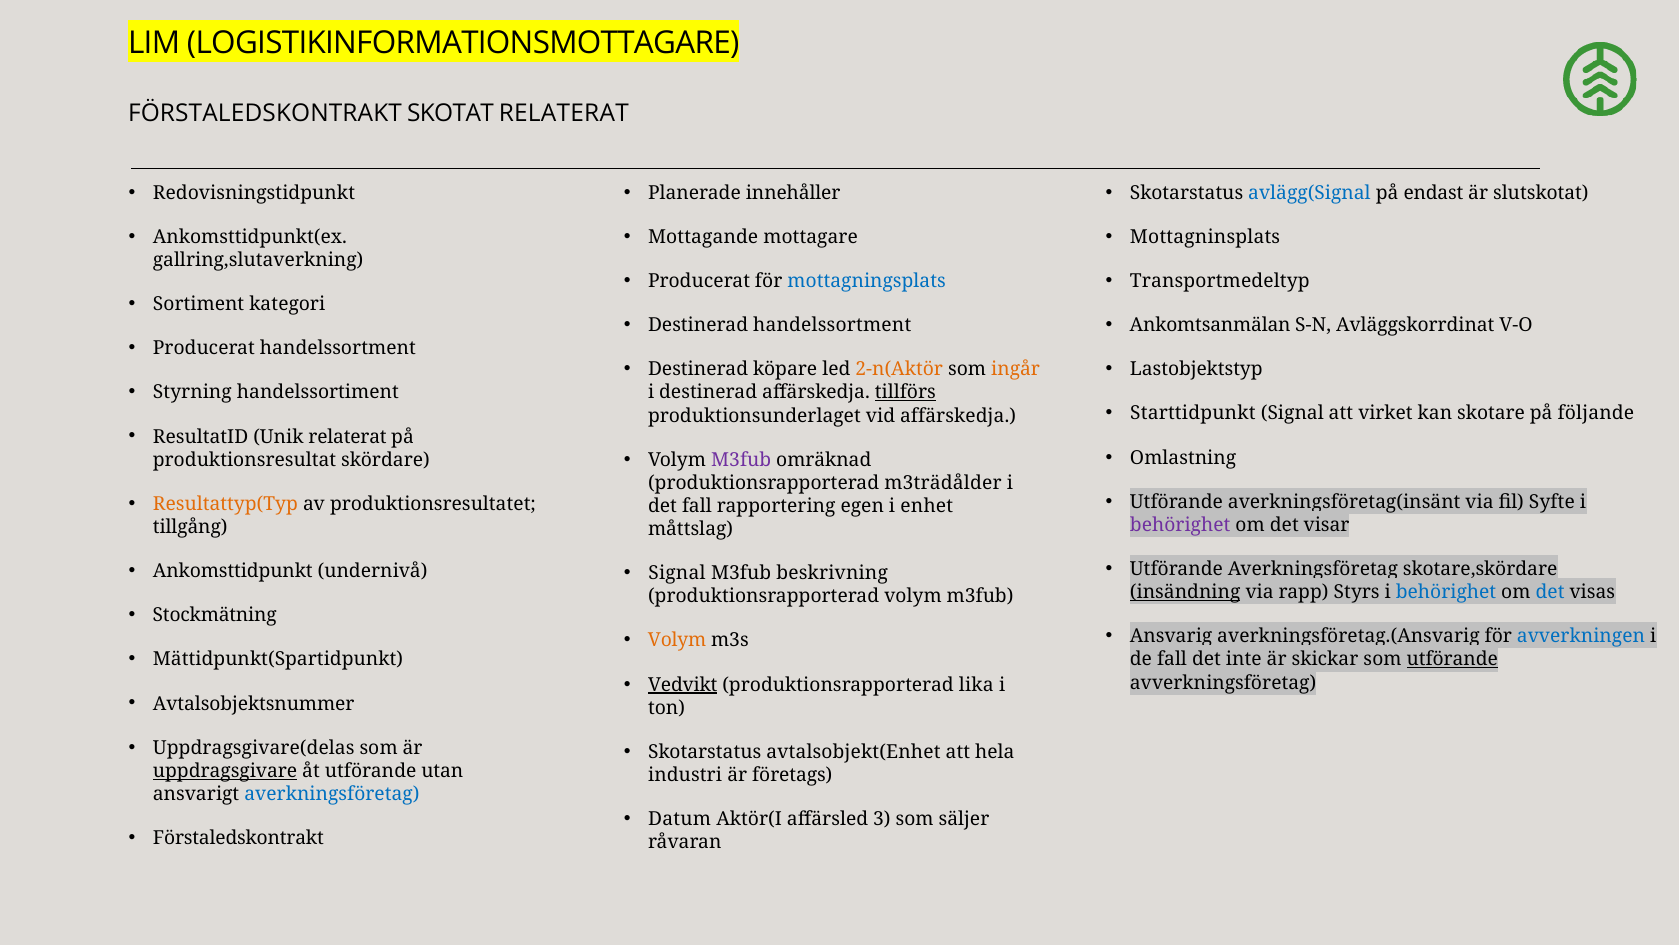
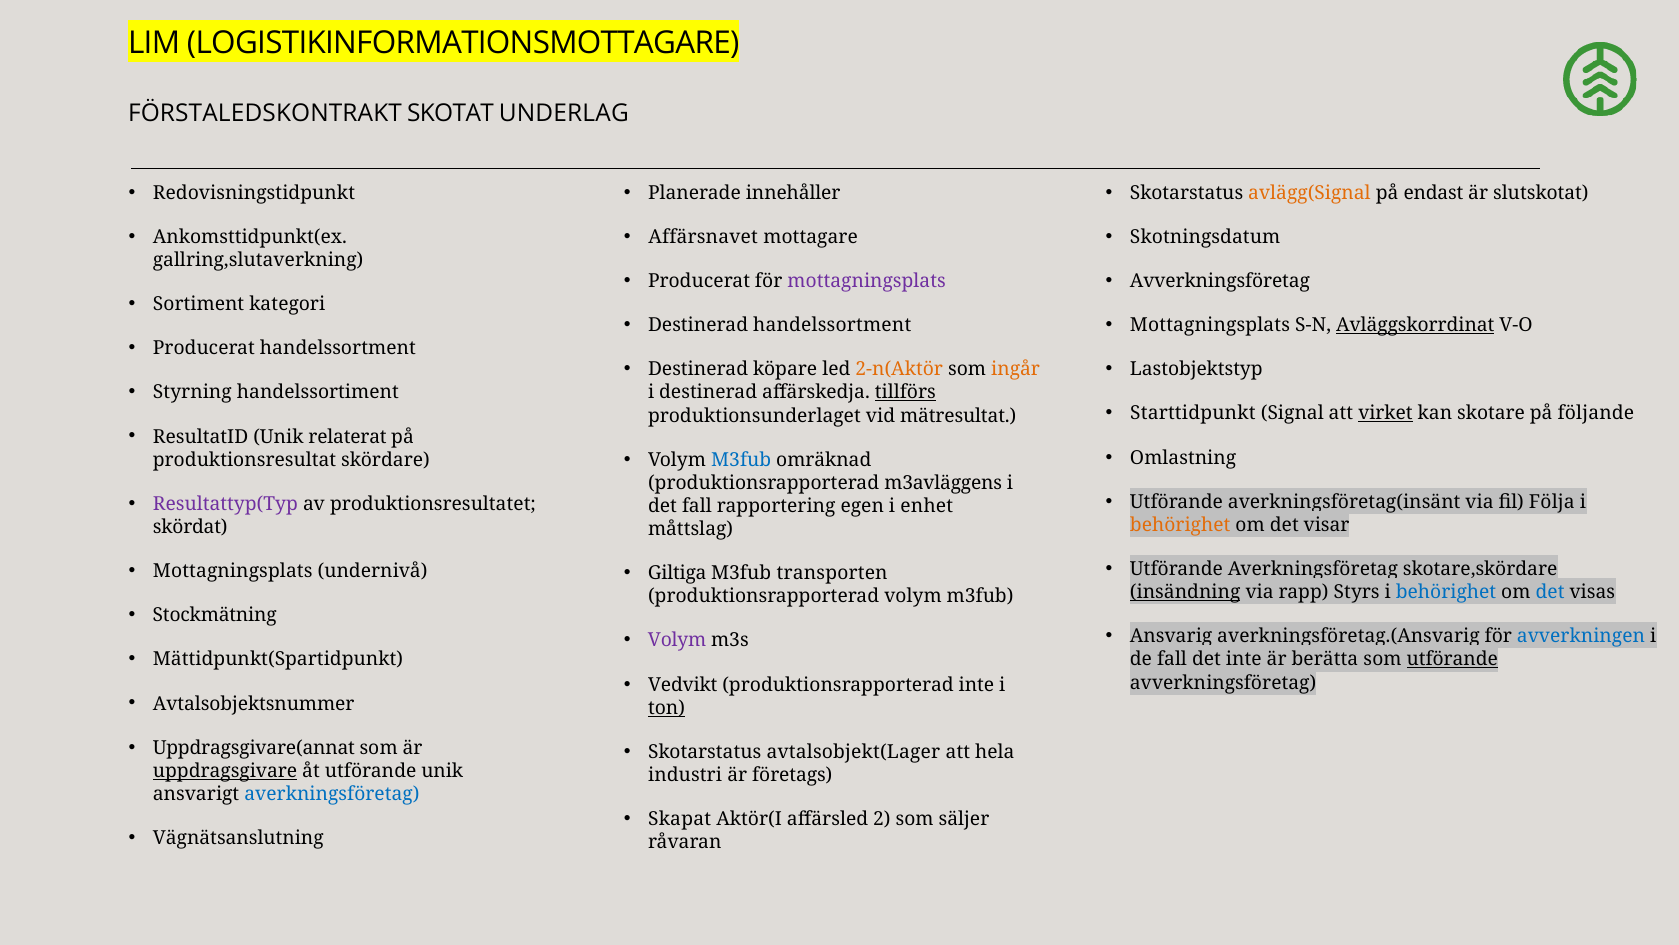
SKOTAT RELATERAT: RELATERAT -> UNDERLAG (564, 114)
avlägg(Signal colour: blue -> orange (1309, 193)
Mottagande: Mottagande -> Affärsnavet (703, 237)
Mottagninsplats: Mottagninsplats -> Skotningsdatum (1205, 237)
mottagningsplats colour: blue -> purple (867, 281)
Transportmedeltyp: Transportmedeltyp -> Avverkningsföretag (1220, 281)
Ankomtsanmälan: Ankomtsanmälan -> Mottagningsplats (1210, 325)
Avläggskorrdinat underline: none -> present (1415, 325)
virket underline: none -> present (1385, 413)
vid affärskedja: affärskedja -> mätresultat (958, 415)
M3fub colour: purple -> blue (741, 460)
m3trädålder: m3trädålder -> m3avläggens (943, 483)
Syfte: Syfte -> Följa (1552, 502)
Resultattyp(Typ colour: orange -> purple (225, 504)
behörighet colour: purple -> orange (1180, 525)
tillgång: tillgång -> skördat (190, 527)
Ankomsttidpunkt: Ankomsttidpunkt -> Mottagningsplats (233, 571)
Signal: Signal -> Giltiga (677, 573)
beskrivning: beskrivning -> transporten (832, 573)
Volym colour: orange -> purple (677, 640)
skickar: skickar -> berätta (1325, 659)
Vedvikt underline: present -> none (683, 684)
produktionsrapporterad lika: lika -> inte (976, 684)
ton underline: none -> present (667, 707)
Uppdragsgivare(delas: Uppdragsgivare(delas -> Uppdragsgivare(annat (254, 747)
avtalsobjekt(Enhet: avtalsobjekt(Enhet -> avtalsobjekt(Lager (853, 752)
utförande utan: utan -> unik (442, 771)
Datum: Datum -> Skapat (680, 819)
3: 3 -> 2 (882, 819)
Förstaledskontrakt: Förstaledskontrakt -> Vägnätsanslutning (238, 838)
